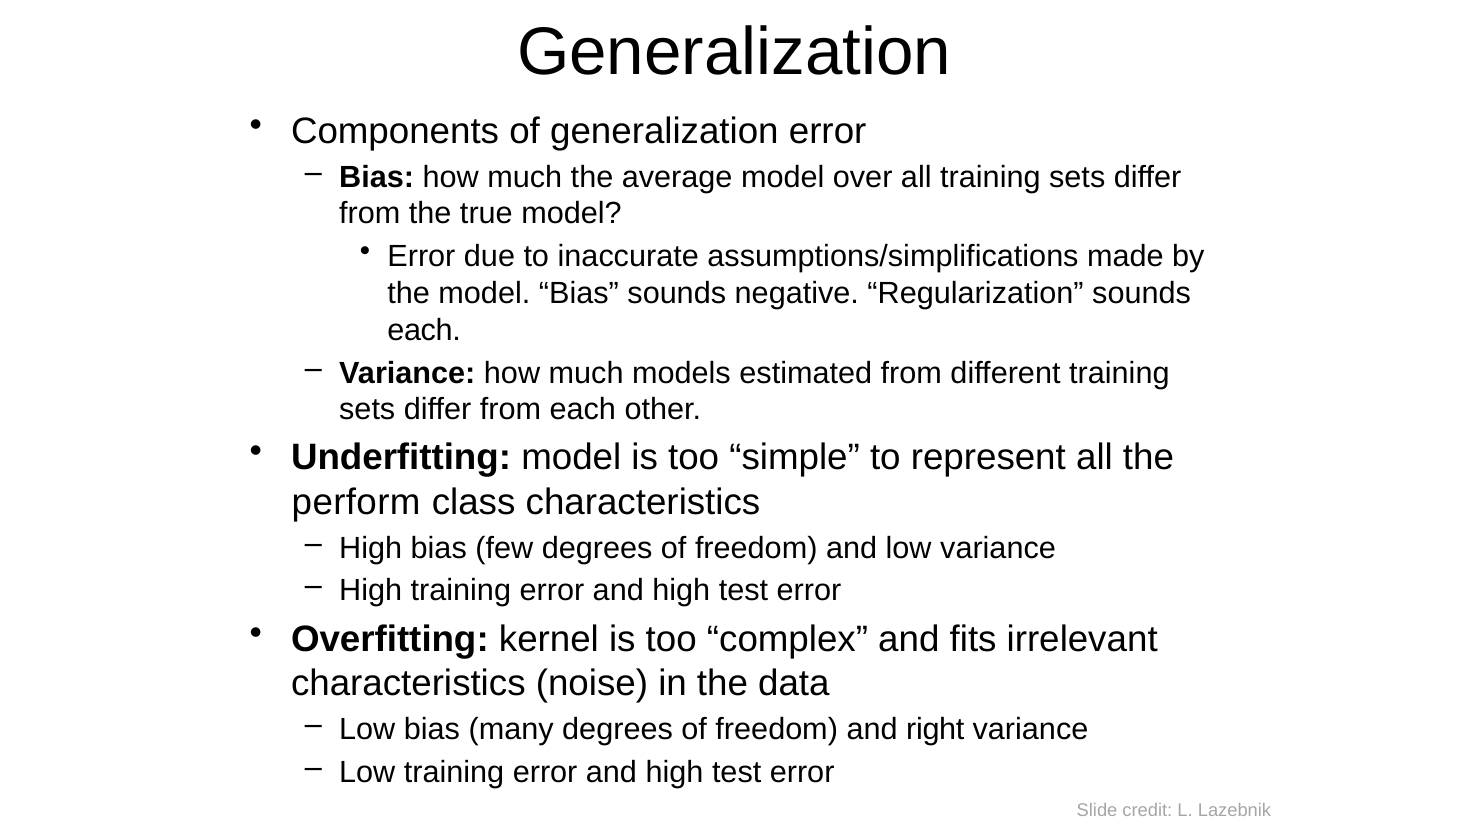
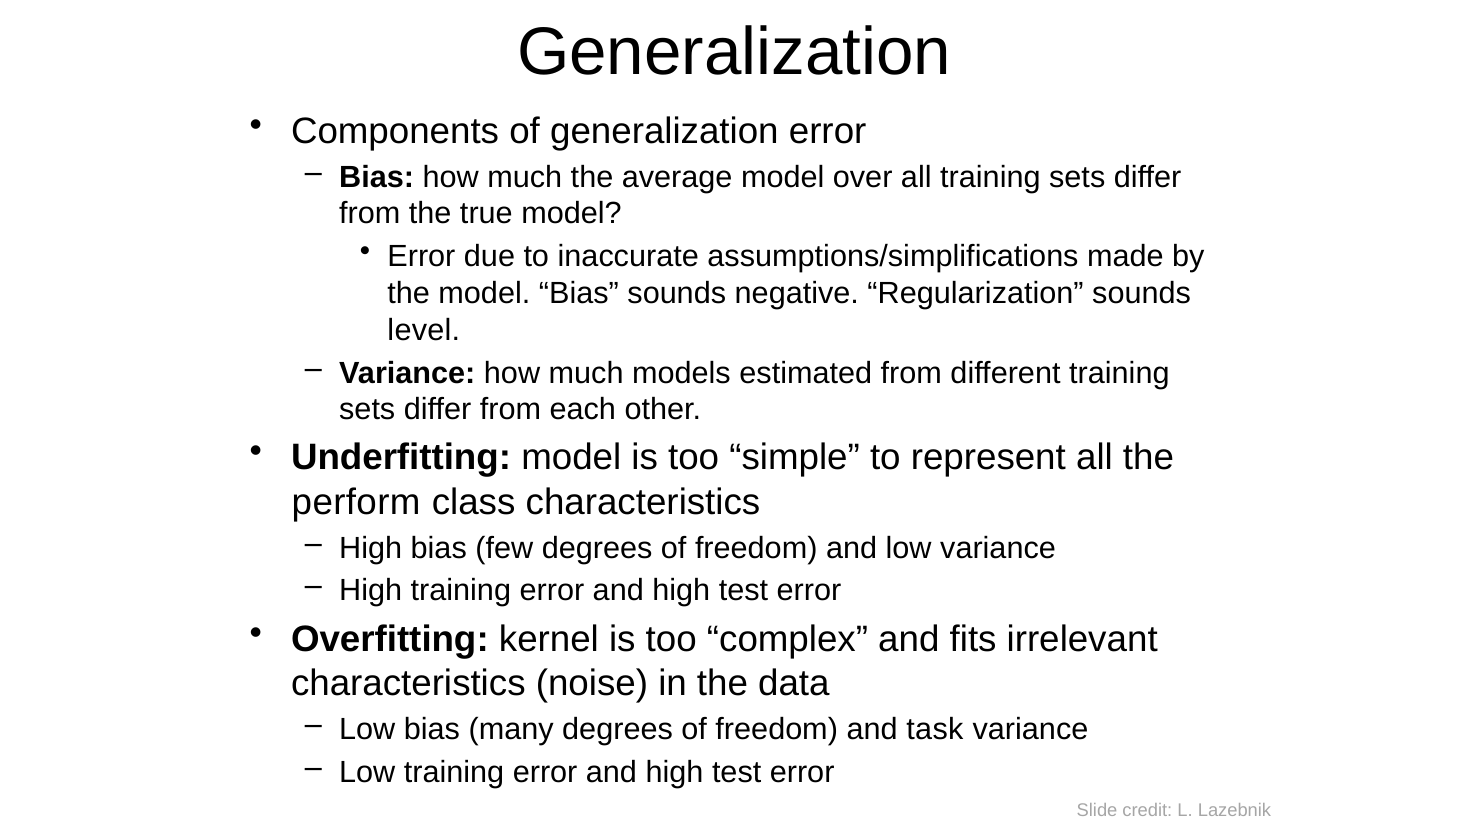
each: each -> level (424, 330)
right: right -> task (935, 729)
